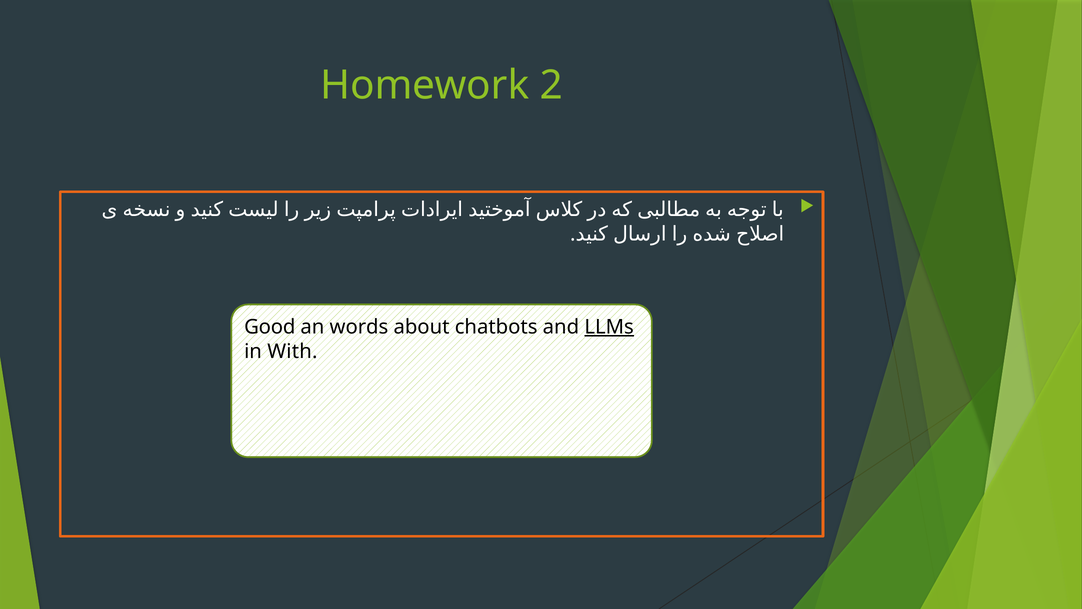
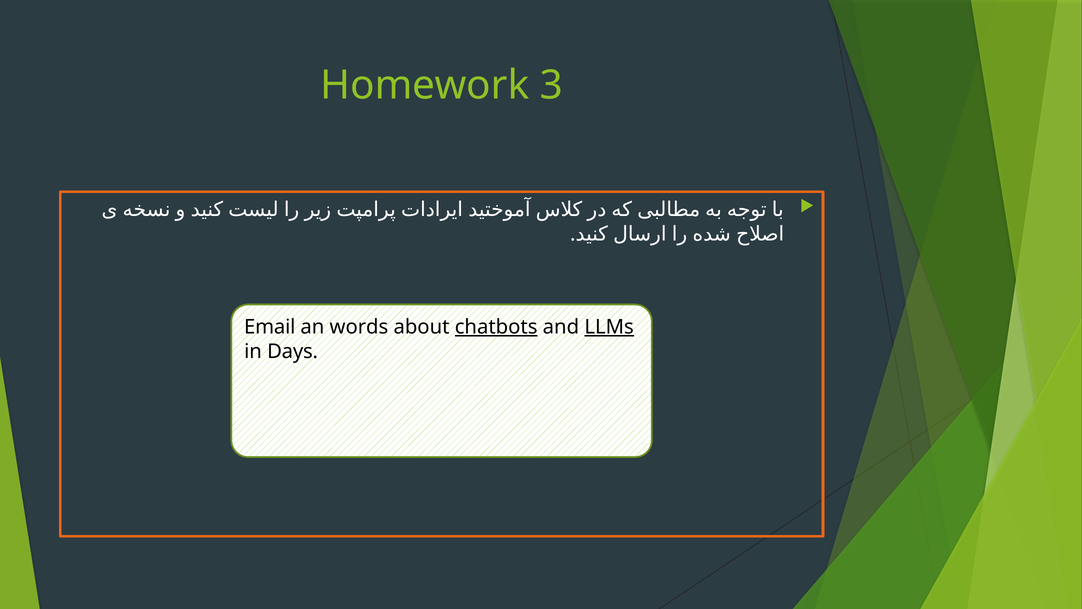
2: 2 -> 3 (552, 85)
Good: Good -> Email (270, 327)
chatbots underline: none -> present (496, 327)
With: With -> Days (293, 351)
